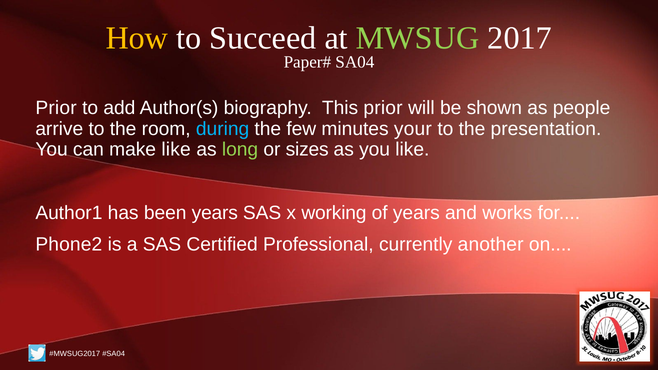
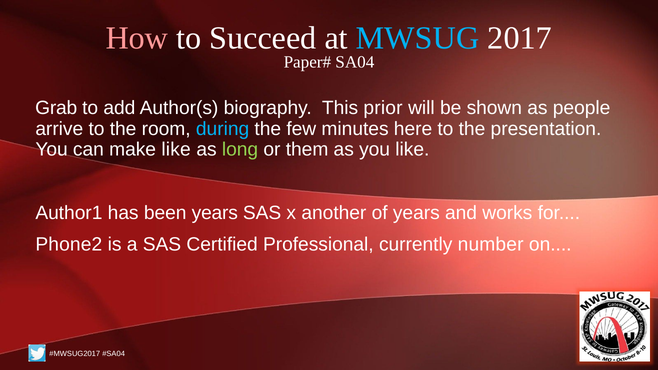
How colour: yellow -> pink (137, 38)
MWSUG colour: light green -> light blue (418, 38)
Prior: Prior -> Grab (56, 108)
your: your -> here (413, 129)
sizes: sizes -> them (307, 150)
working: working -> another (334, 213)
another: another -> number (491, 245)
